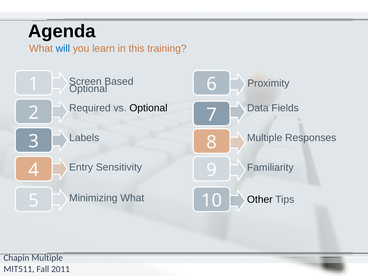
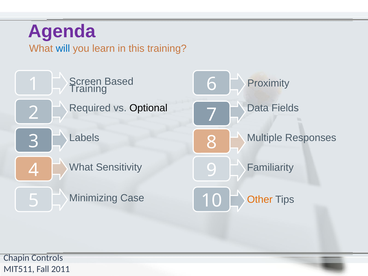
Agenda colour: black -> purple (62, 31)
Optional: Optional -> Training (88, 89)
Entry: Entry -> What (81, 167)
Minimizing What: What -> Case (132, 198)
Other colour: black -> orange (260, 200)
Chapin Multiple: Multiple -> Controls (47, 258)
